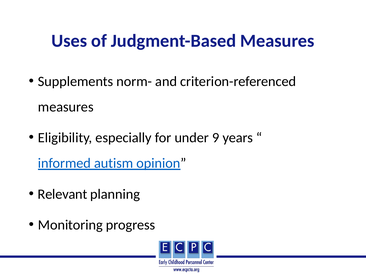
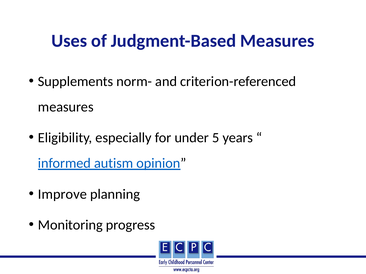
9: 9 -> 5 (216, 138)
Relevant: Relevant -> Improve (62, 195)
